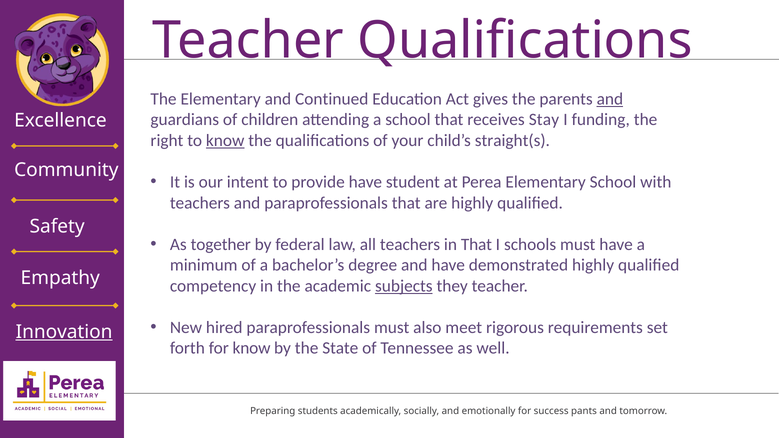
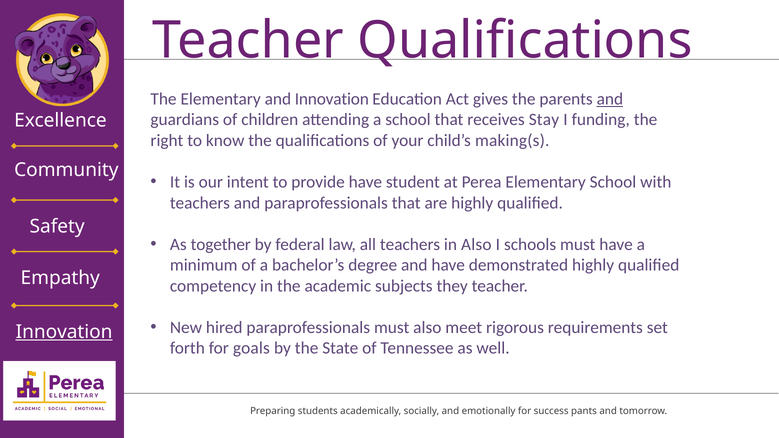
and Continued: Continued -> Innovation (332, 99)
know underline: present -> none (225, 141)
straight(s: straight(s -> making(s (512, 141)
in That: That -> Also (476, 244)
subjects underline: present -> none (404, 286)
for know: know -> goals (251, 348)
